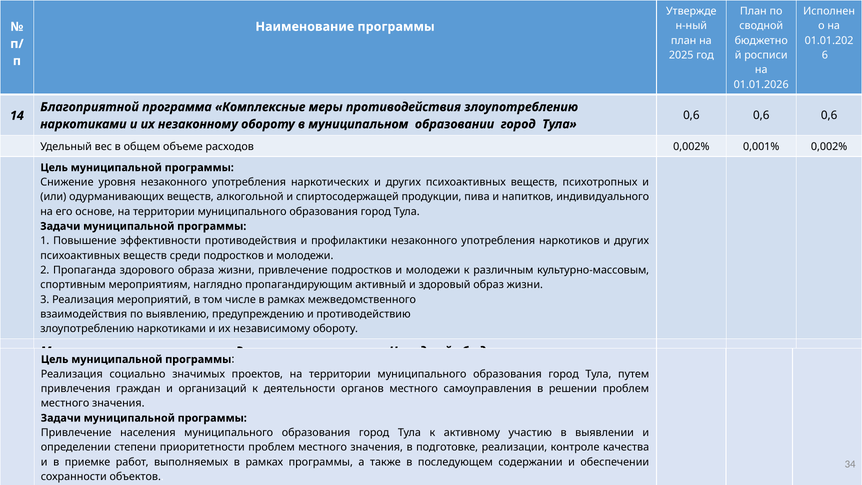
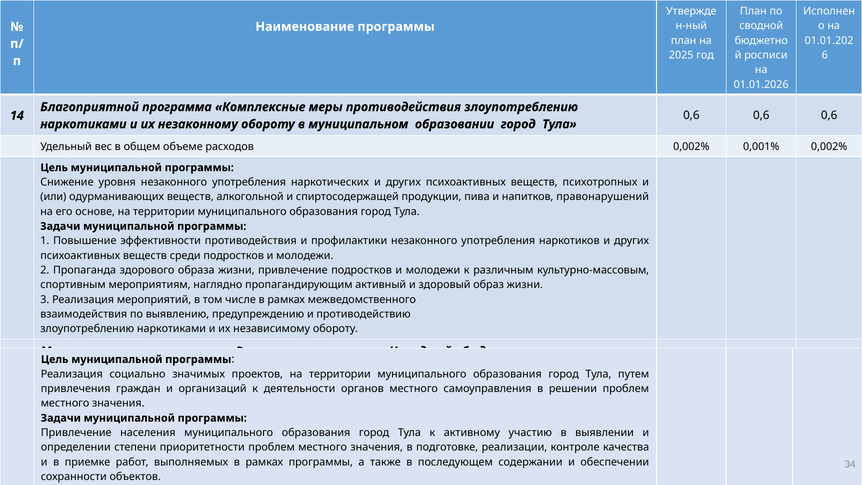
индивидуального: индивидуального -> правонарушений (603, 197)
